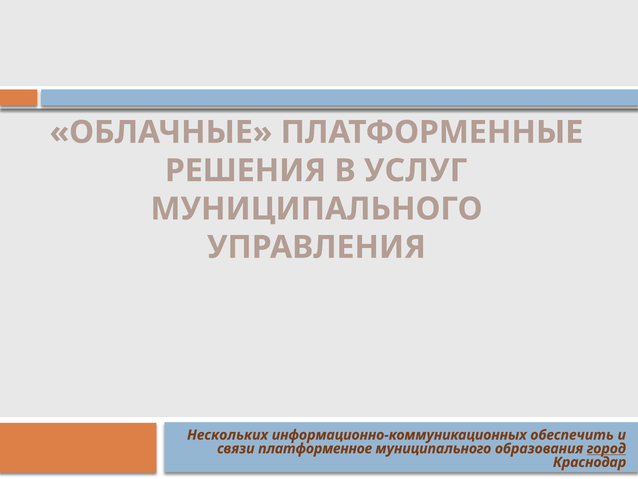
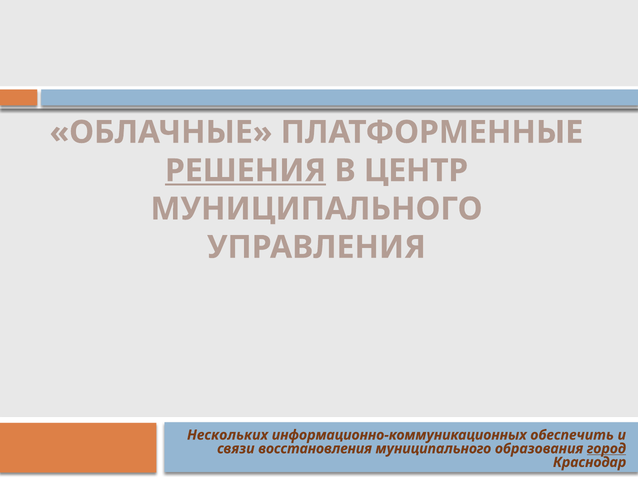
РЕШЕНИЯ underline: none -> present (246, 170)
УСЛУГ: УСЛУГ -> ЦЕНТР (416, 170)
платформенное: платформенное -> восстановления (315, 448)
